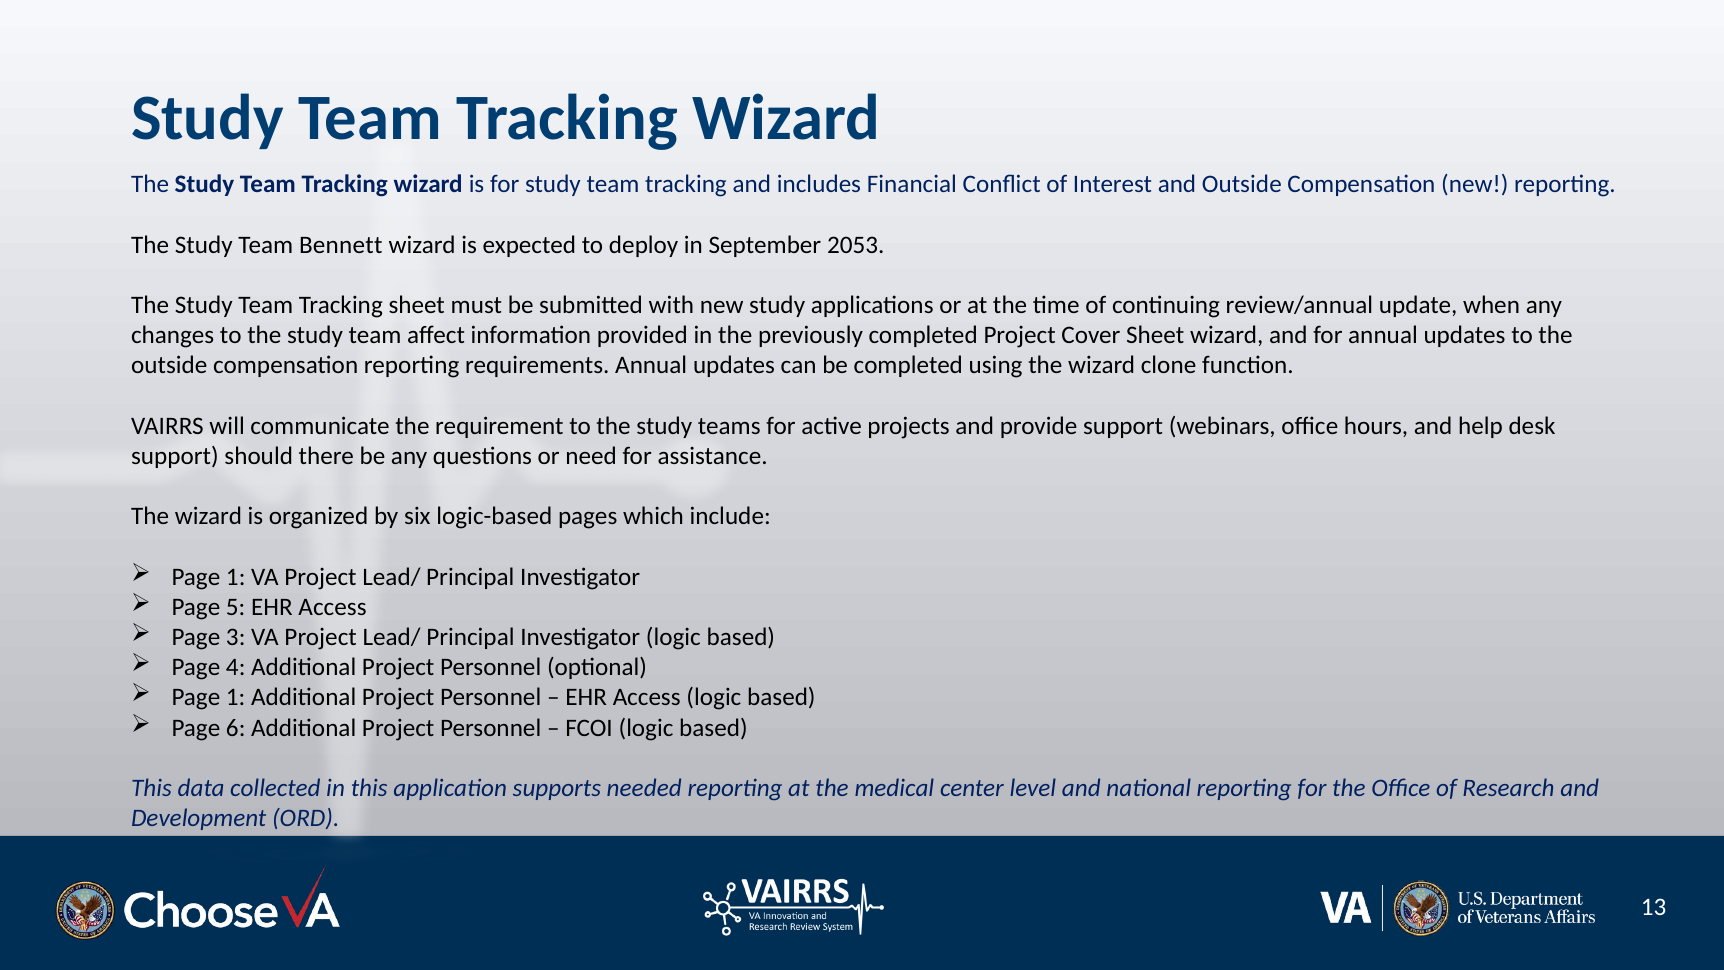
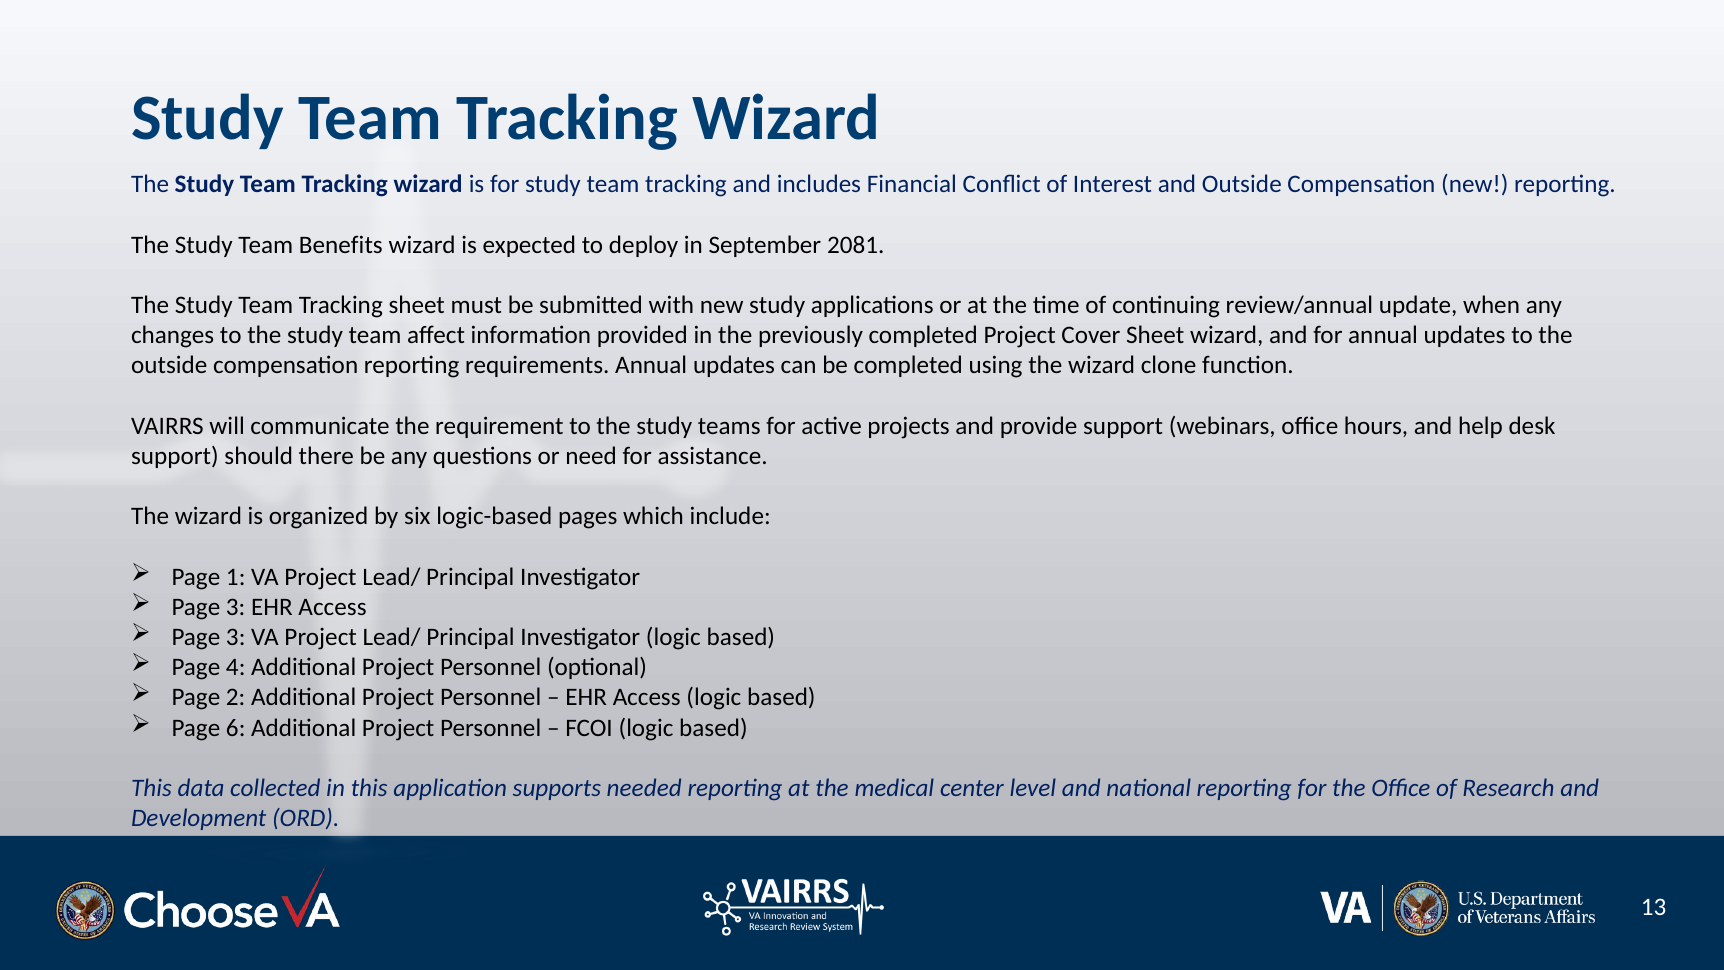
Bennett: Bennett -> Benefits (341, 245)
2053: 2053 -> 2081 (856, 245)
5: 5 -> 3 (236, 607)
1: 1 -> 2 (236, 698)
